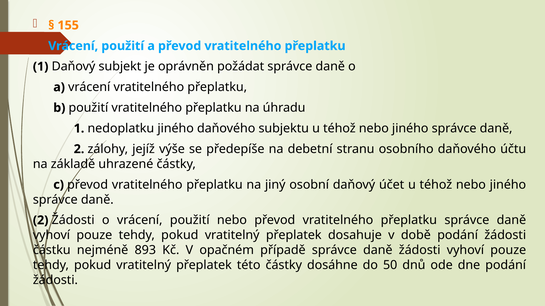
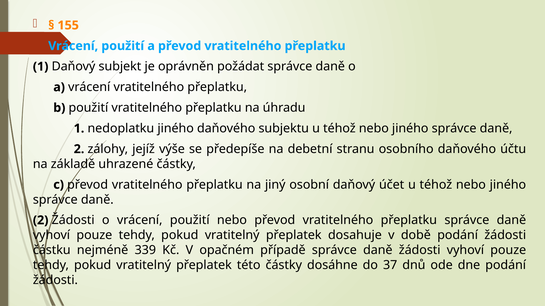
893: 893 -> 339 (145, 251)
50: 50 -> 37 (390, 266)
